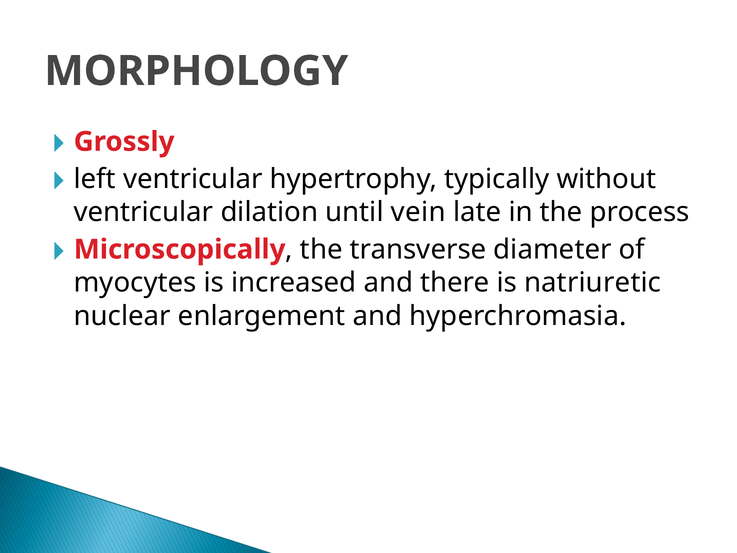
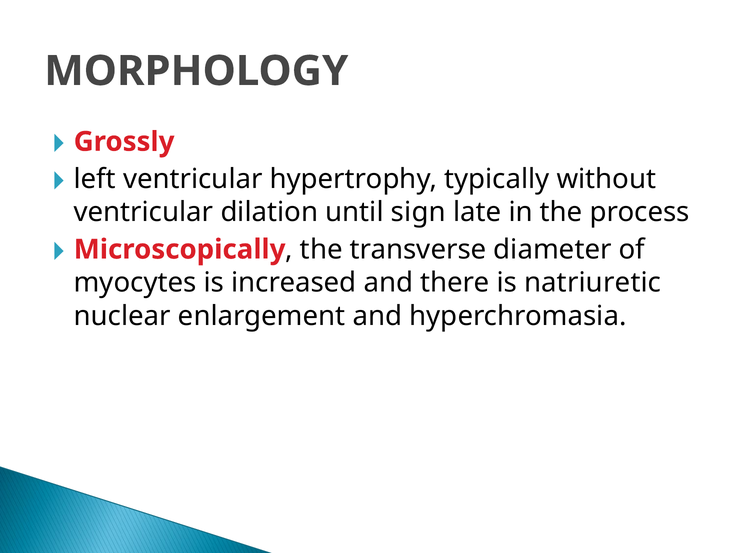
vein: vein -> sign (418, 212)
